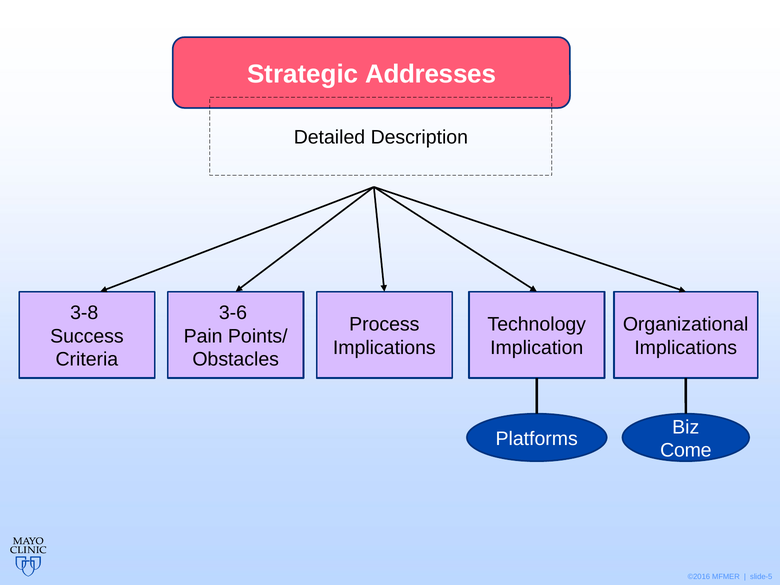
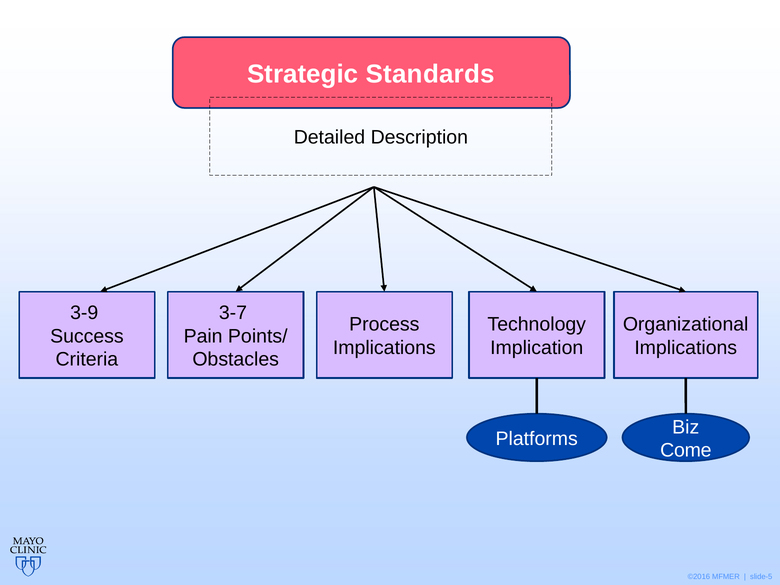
Addresses: Addresses -> Standards (430, 74)
3-8: 3-8 -> 3-9 (84, 313)
3-6: 3-6 -> 3-7 (233, 313)
